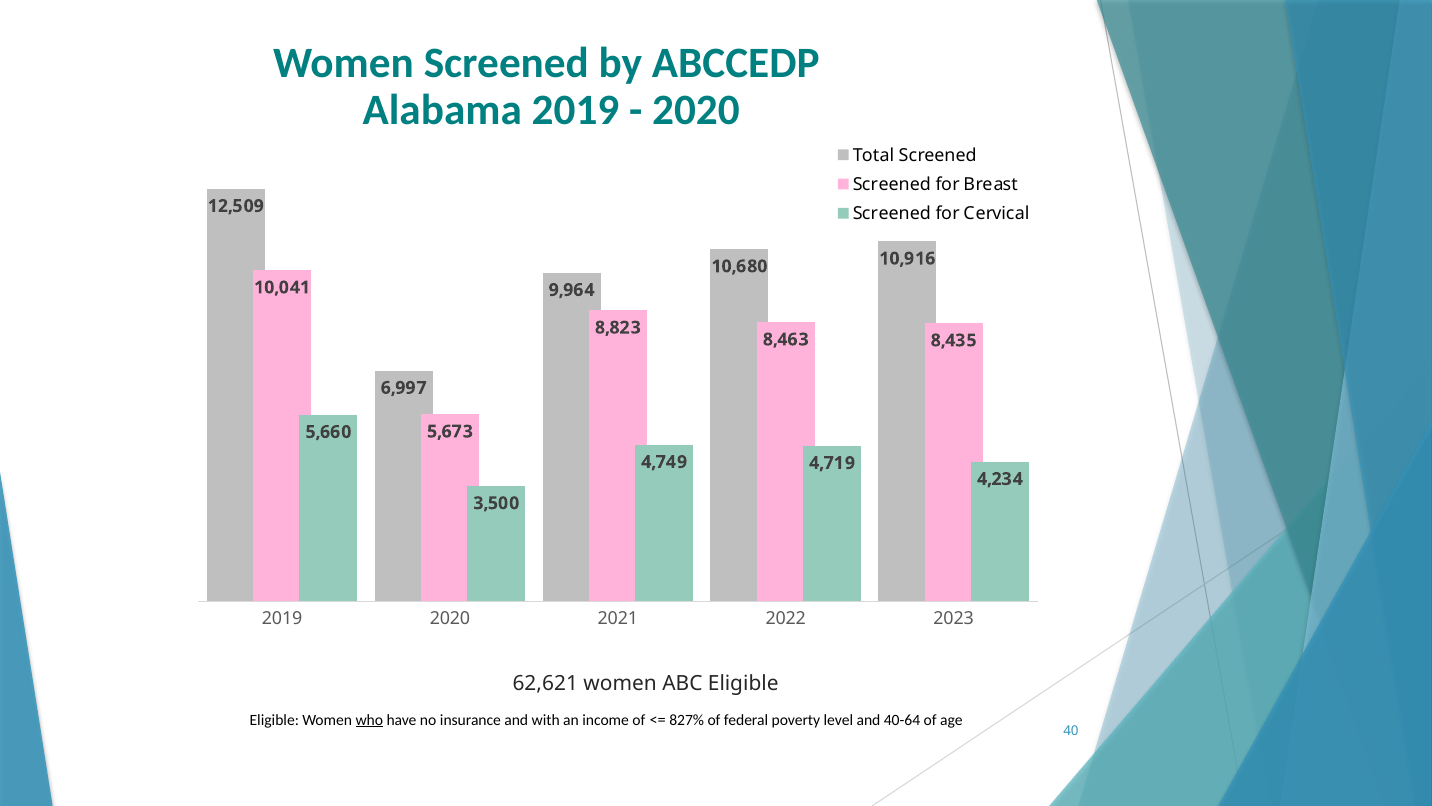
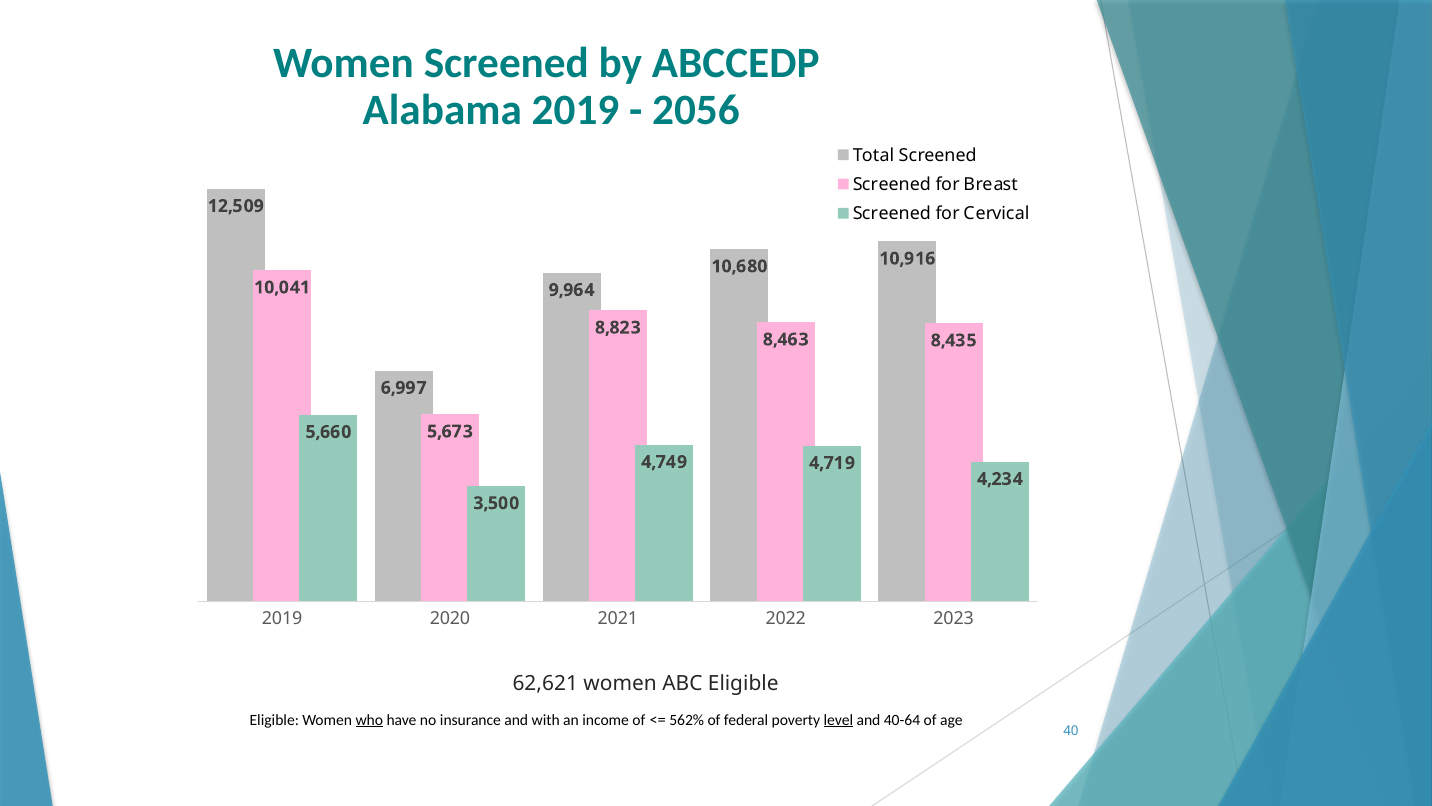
2020: 2020 -> 2056 (696, 110)
827%: 827% -> 562% (687, 719)
level underline: none -> present (838, 719)
